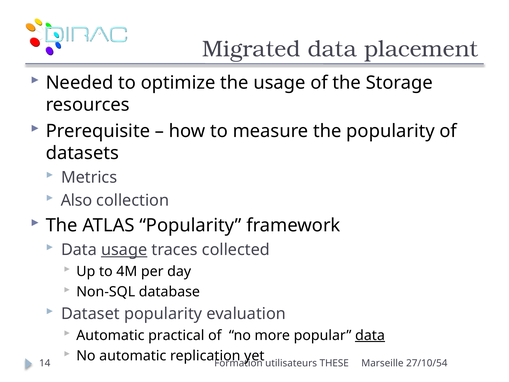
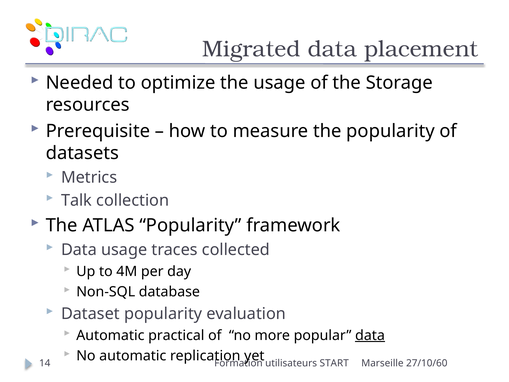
Also: Also -> Talk (76, 200)
usage underline: present -> none (124, 250)
THESE: THESE -> START (334, 363)
27/10/54: 27/10/54 -> 27/10/60 (427, 363)
